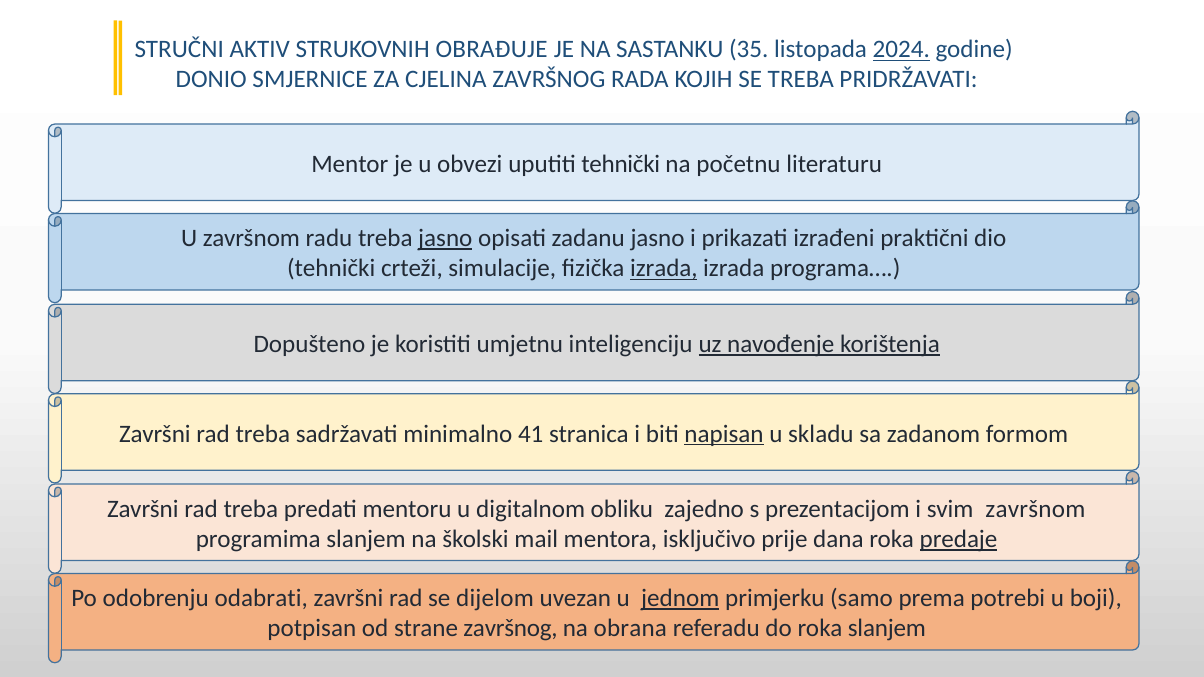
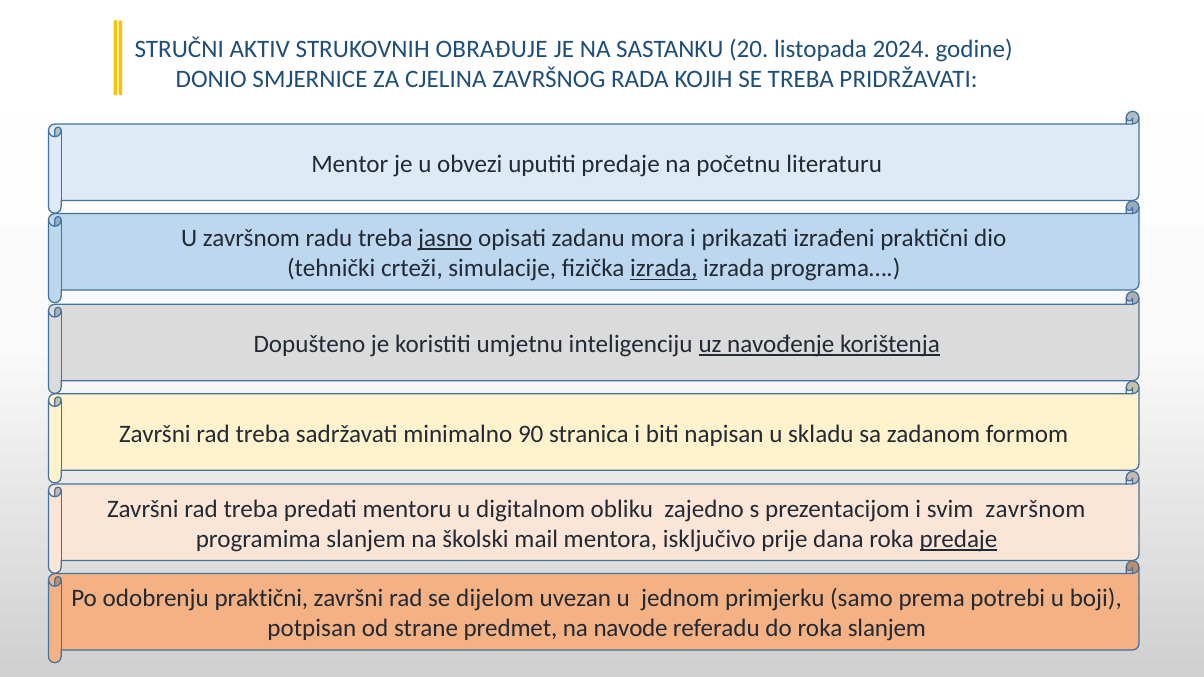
35: 35 -> 20 (749, 50)
2024 underline: present -> none (901, 50)
uputiti tehnički: tehnički -> predaje (621, 164)
zadanu jasno: jasno -> mora (657, 239)
41: 41 -> 90 (531, 434)
napisan underline: present -> none (724, 434)
odobrenju odabrati: odabrati -> praktični (261, 599)
jednom underline: present -> none (680, 599)
strane završnog: završnog -> predmet (510, 629)
obrana: obrana -> navode (631, 629)
